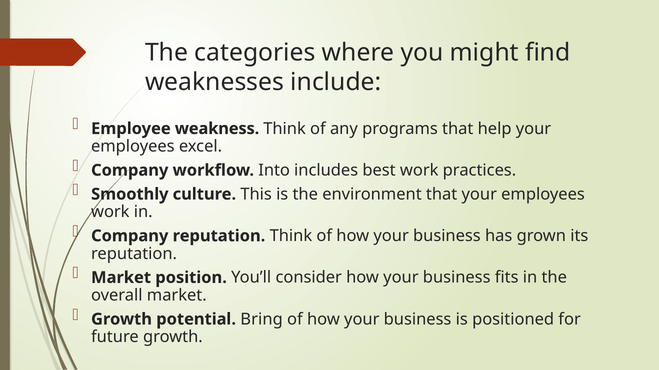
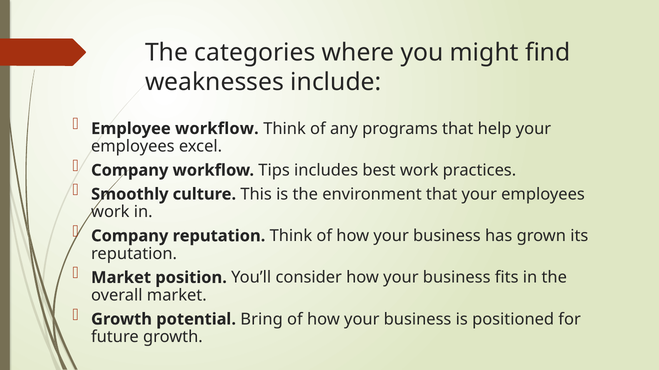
Employee weakness: weakness -> workflow (217, 129)
Into: Into -> Tips (274, 171)
